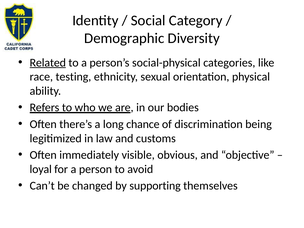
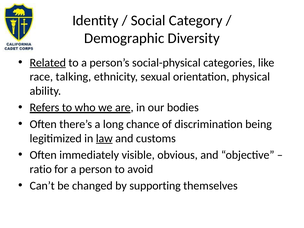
testing: testing -> talking (73, 77)
law underline: none -> present (104, 138)
loyal: loyal -> ratio (41, 169)
